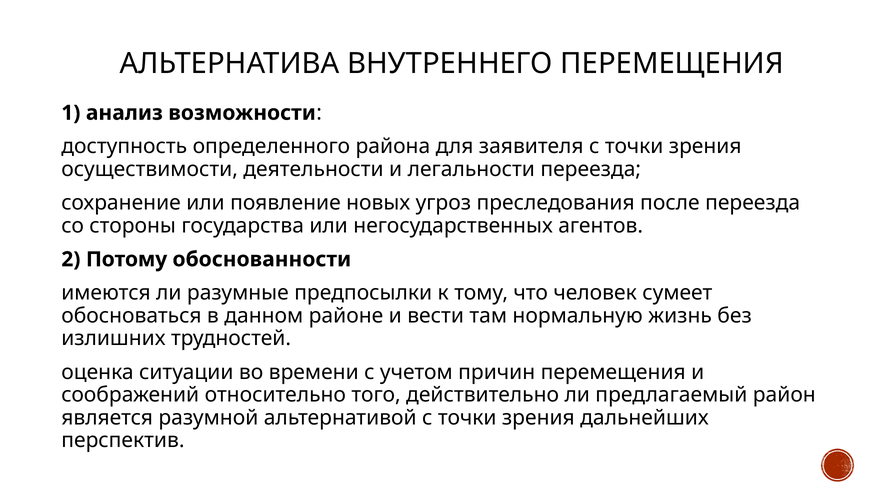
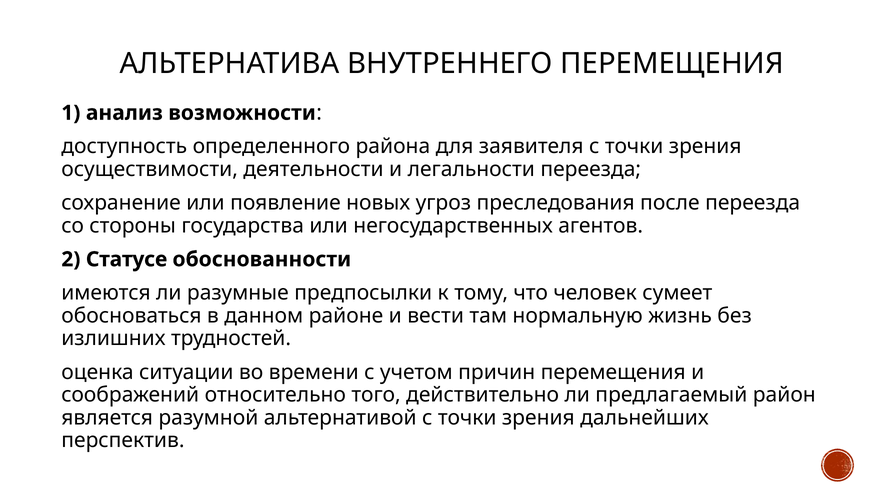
Потому: Потому -> Статусе (127, 259)
